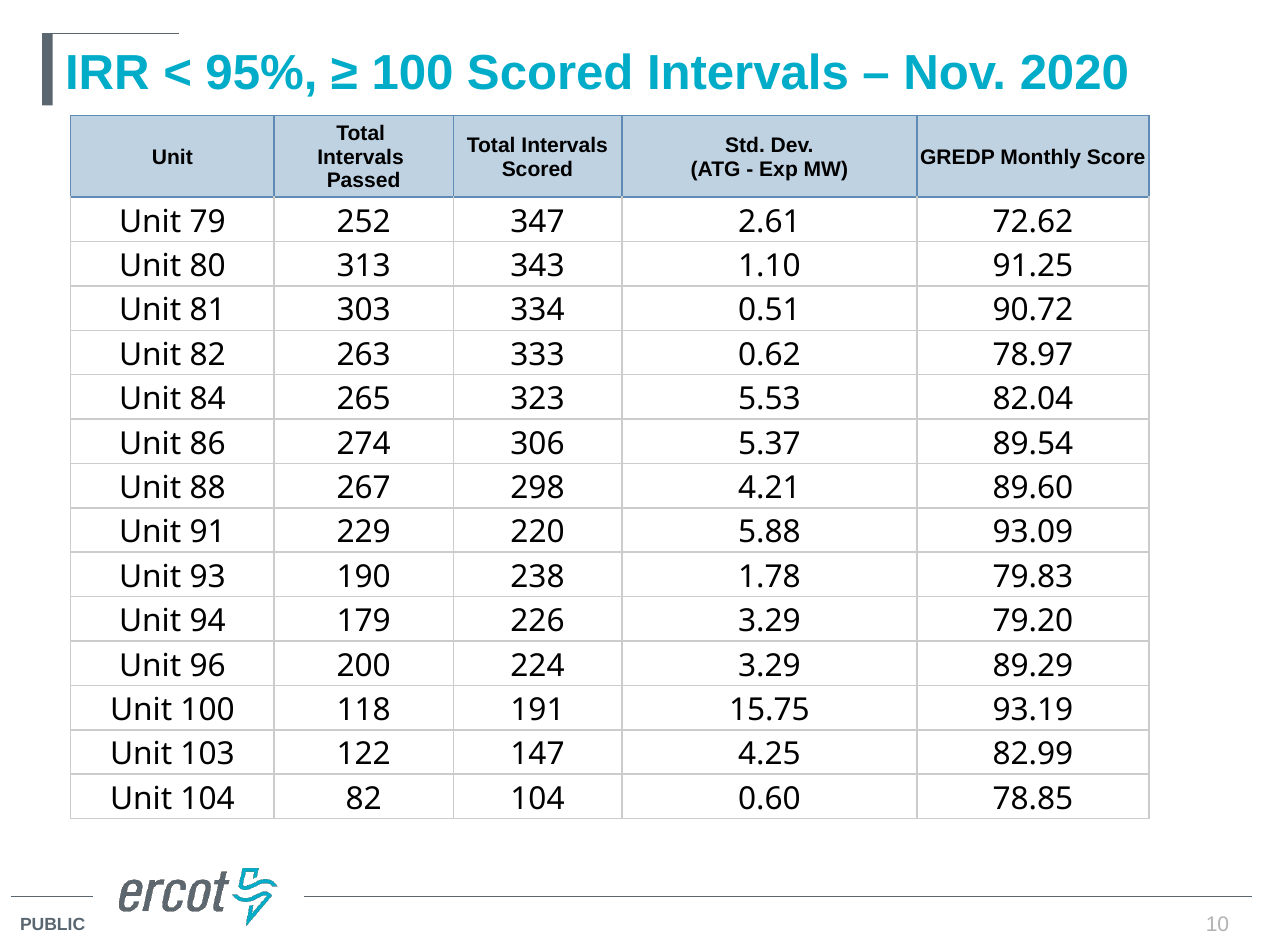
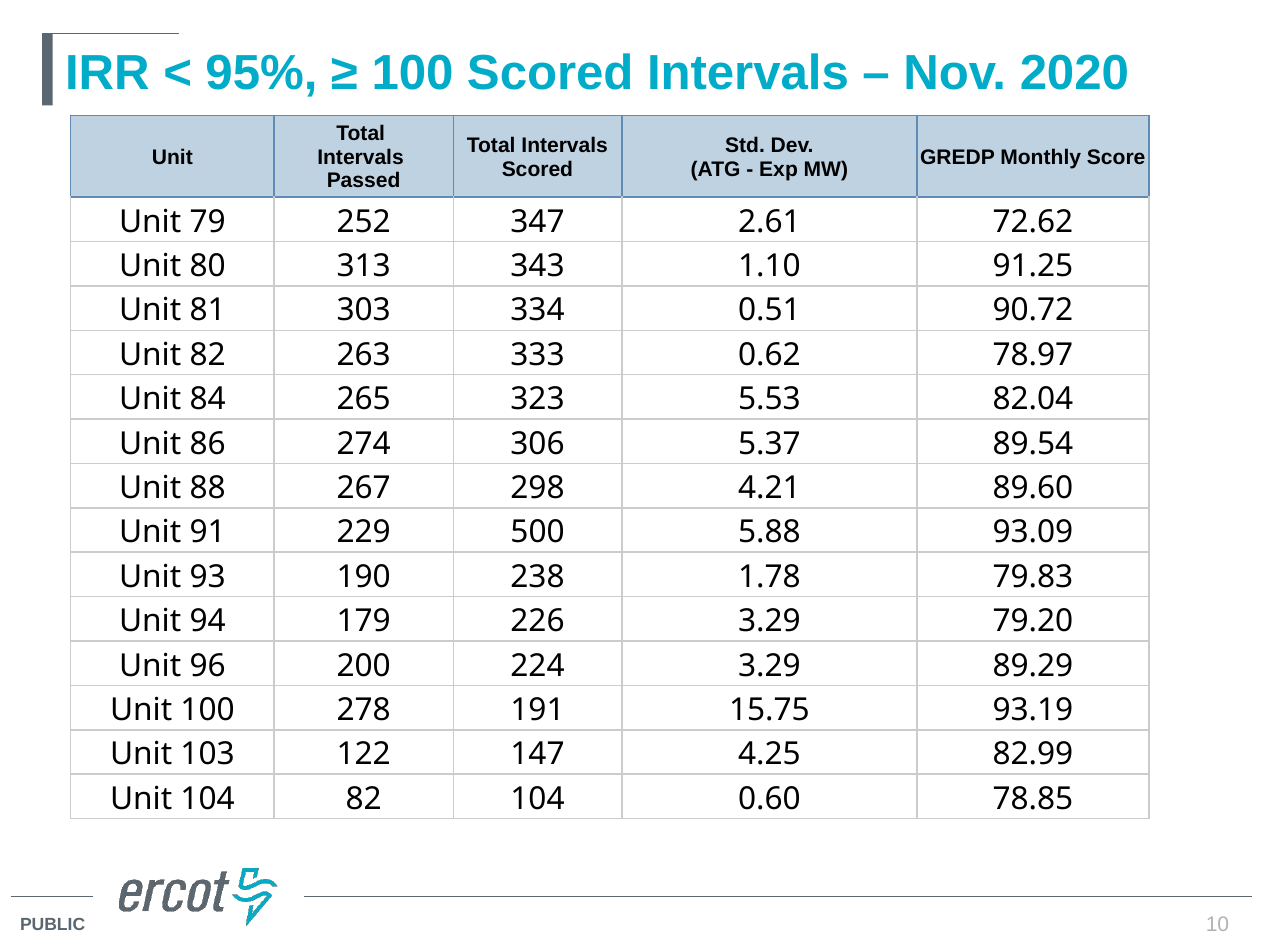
220: 220 -> 500 (538, 532)
118: 118 -> 278 (364, 710)
